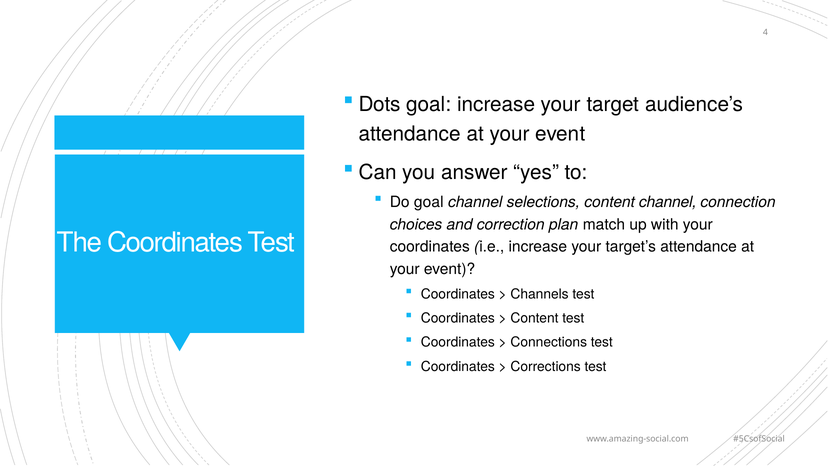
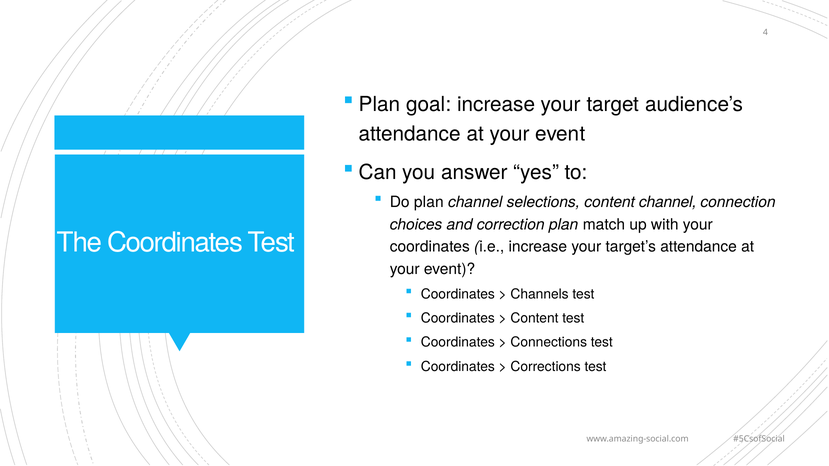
Dots: Dots -> Plan (380, 104)
Do goal: goal -> plan (429, 202)
